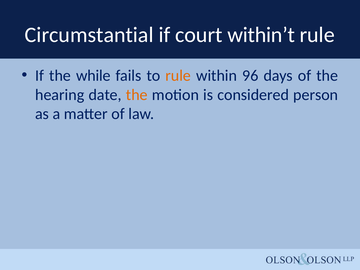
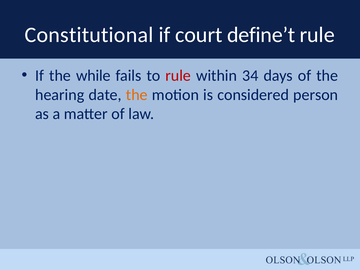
Circumstantial: Circumstantial -> Constitutional (89, 35)
within’t: within’t -> define’t (261, 35)
rule colour: orange -> red (178, 76)
96: 96 -> 34 (250, 76)
